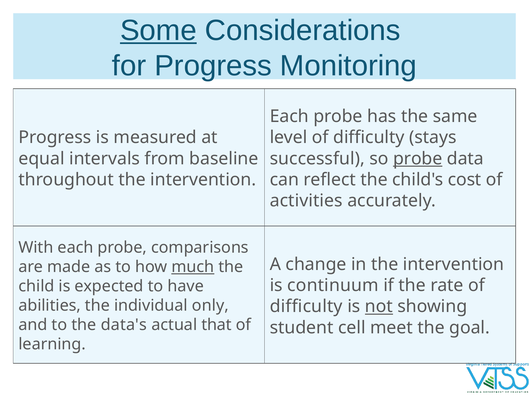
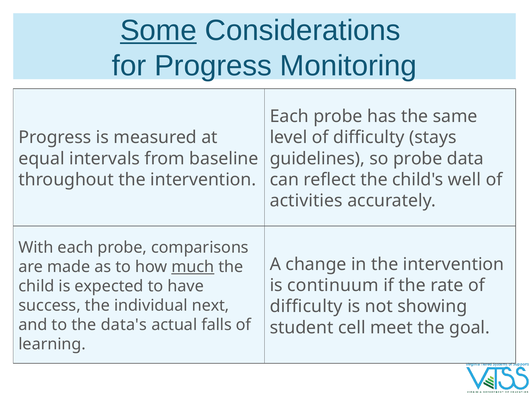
successful: successful -> guidelines (317, 159)
probe underline: present -> none (418, 159)
cost: cost -> well (465, 180)
abilities: abilities -> success (50, 306)
only: only -> next (210, 306)
not underline: present -> none (379, 307)
that: that -> falls (217, 325)
